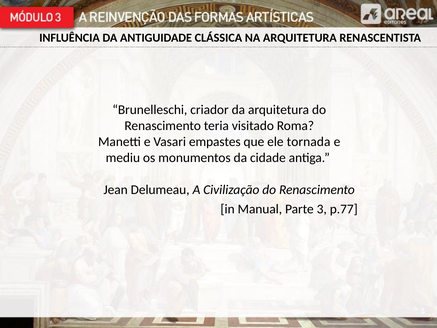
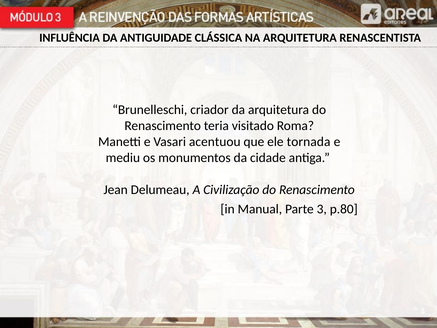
empastes: empastes -> acentuou (215, 142)
p.77: p.77 -> p.80 (344, 209)
